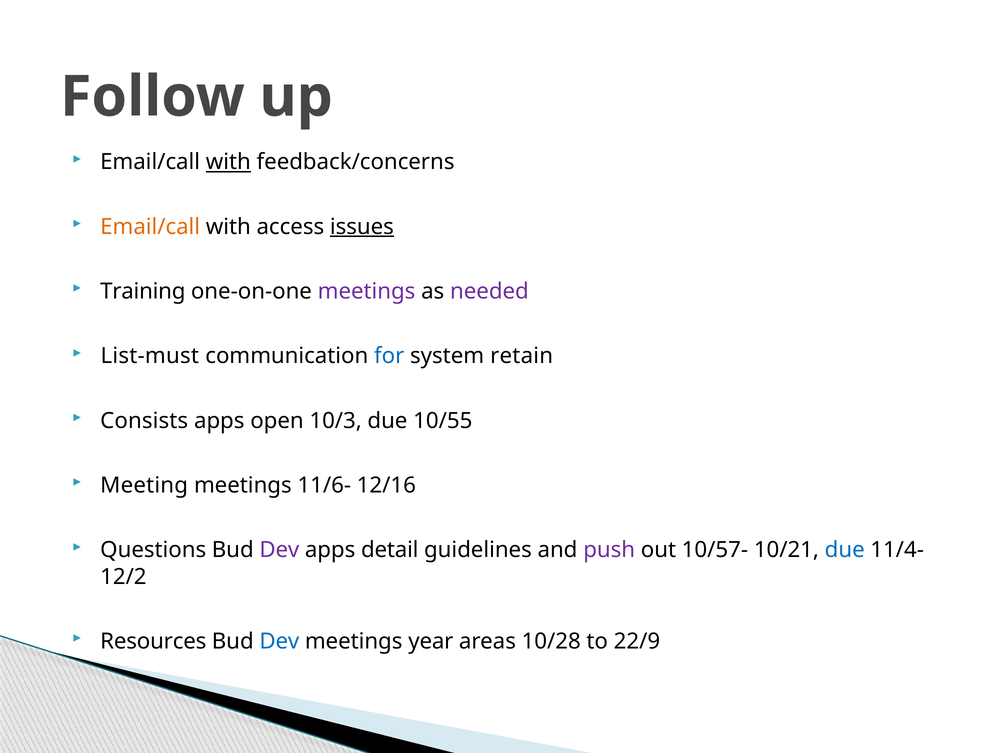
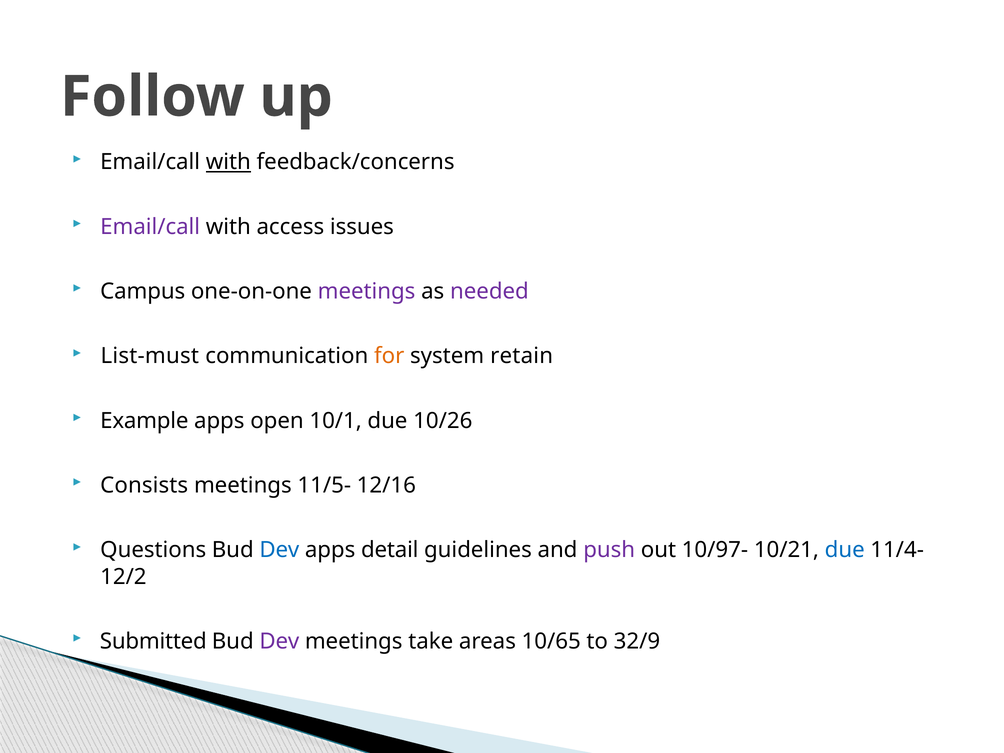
Email/call colour: orange -> purple (150, 227)
issues underline: present -> none (362, 227)
Training: Training -> Campus (143, 291)
for colour: blue -> orange (389, 356)
Consists: Consists -> Example (144, 421)
10/3: 10/3 -> 10/1 (336, 421)
10/55: 10/55 -> 10/26 (443, 421)
Meeting: Meeting -> Consists (144, 485)
11/6-: 11/6- -> 11/5- (324, 485)
Dev colour: purple -> blue (279, 550)
10/57-: 10/57- -> 10/97- (715, 550)
Resources: Resources -> Submitted (153, 642)
Dev colour: blue -> purple (279, 642)
year: year -> take (431, 642)
10/28: 10/28 -> 10/65 (551, 642)
22/9: 22/9 -> 32/9 (637, 642)
